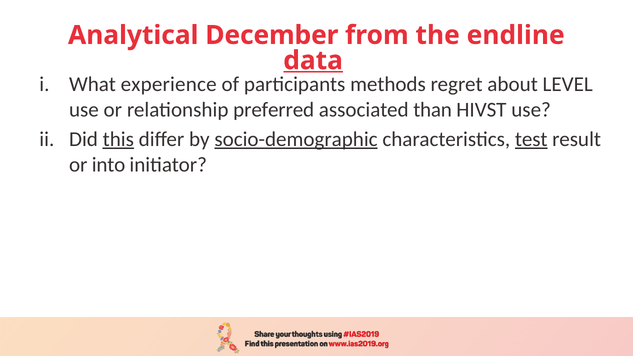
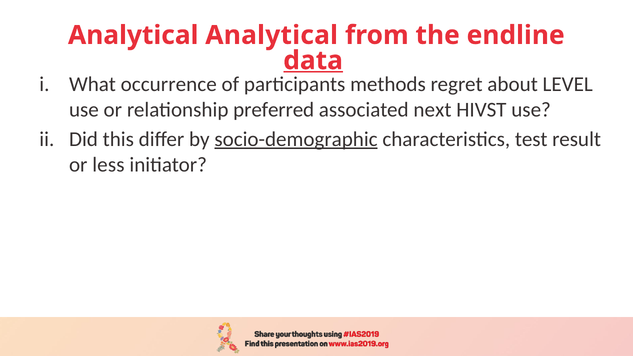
Analytical December: December -> Analytical (272, 35)
experience: experience -> occurrence (169, 84)
than: than -> next (432, 110)
this underline: present -> none (118, 139)
test underline: present -> none (531, 139)
into: into -> less (108, 165)
